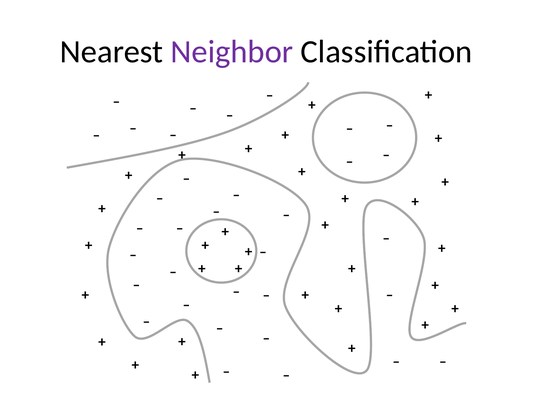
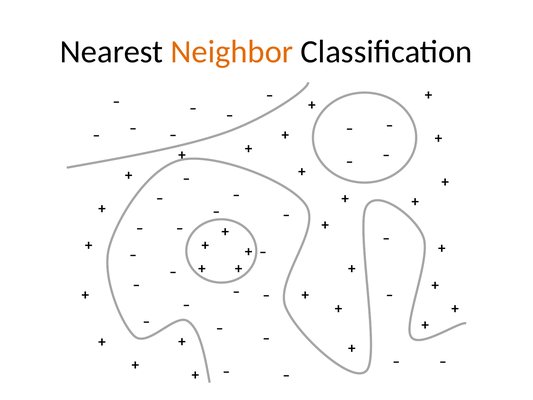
Neighbor colour: purple -> orange (232, 52)
